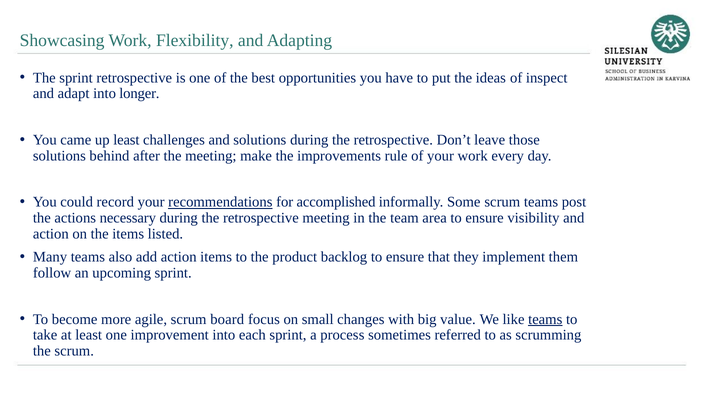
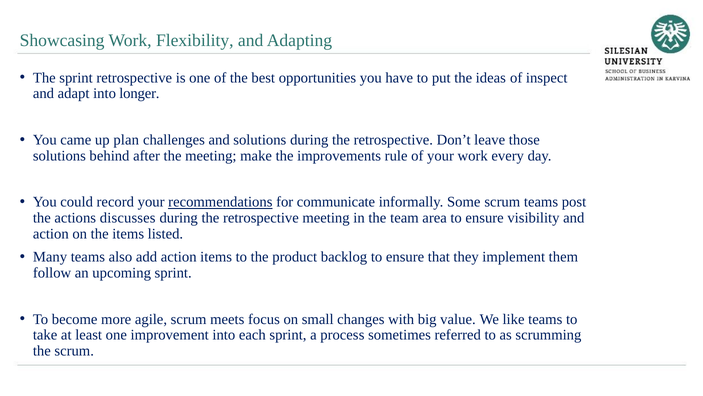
up least: least -> plan (126, 140)
accomplished: accomplished -> communicate (336, 202)
necessary: necessary -> discusses (128, 218)
board: board -> meets (227, 319)
teams underline: present -> none (545, 319)
